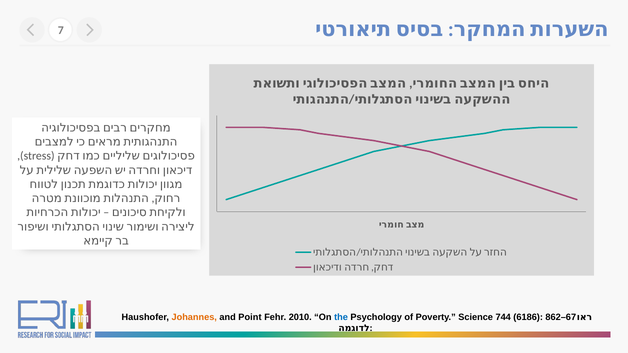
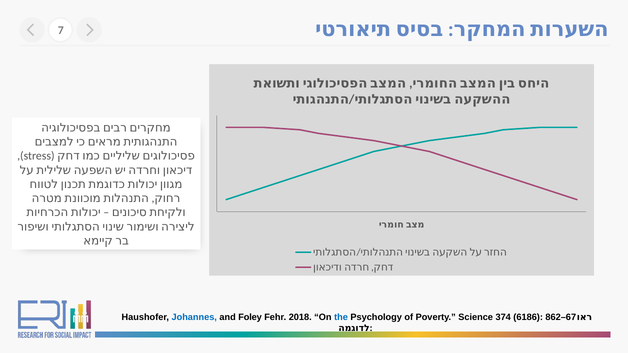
Johannes colour: orange -> blue (194, 317)
Point: Point -> Foley (250, 317)
2010: 2010 -> 2018 (300, 317)
744: 744 -> 374 (503, 317)
